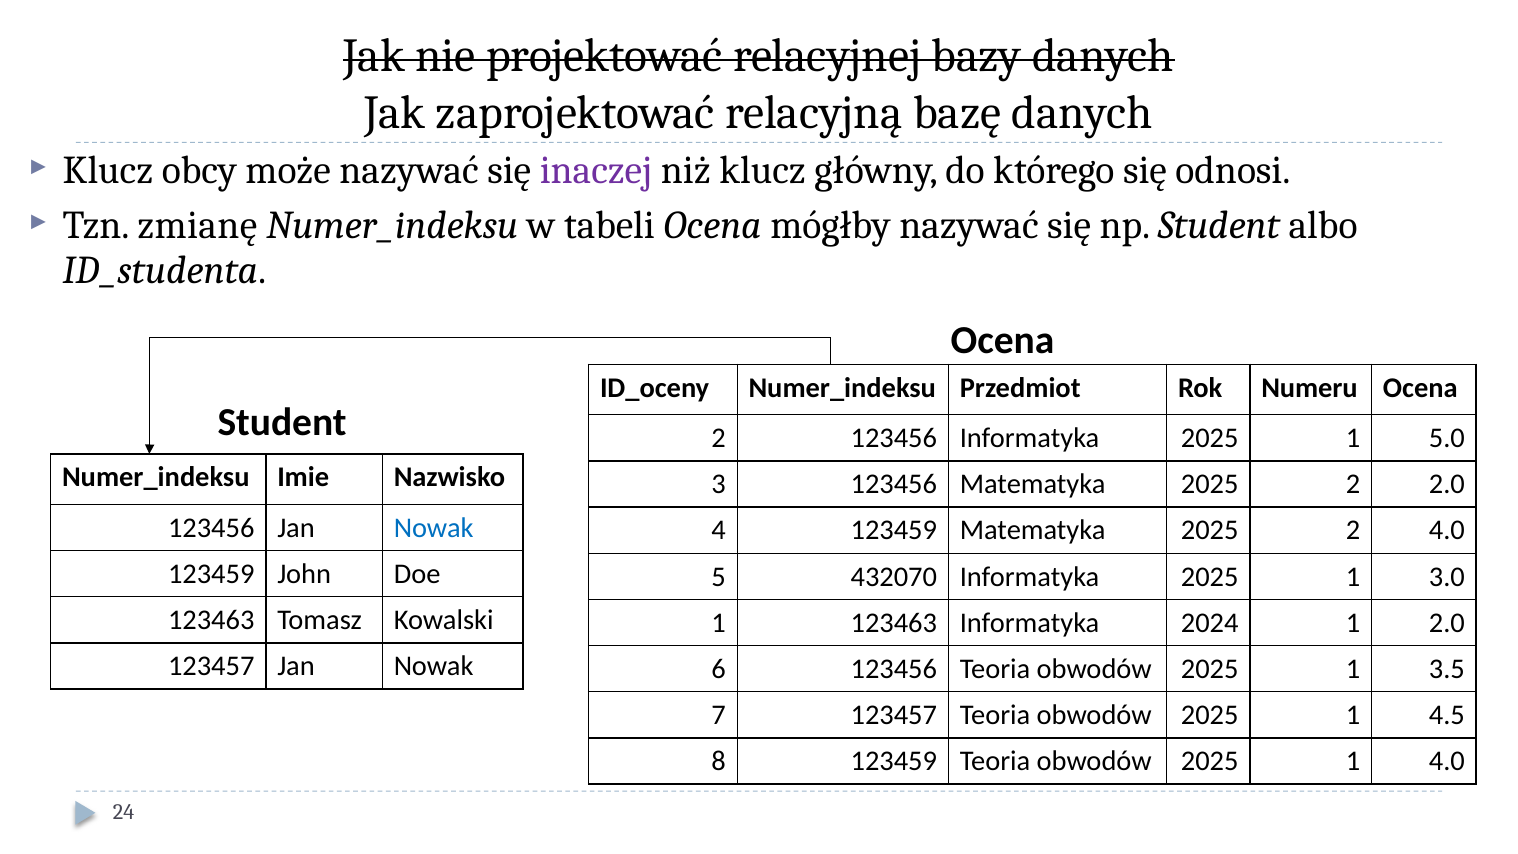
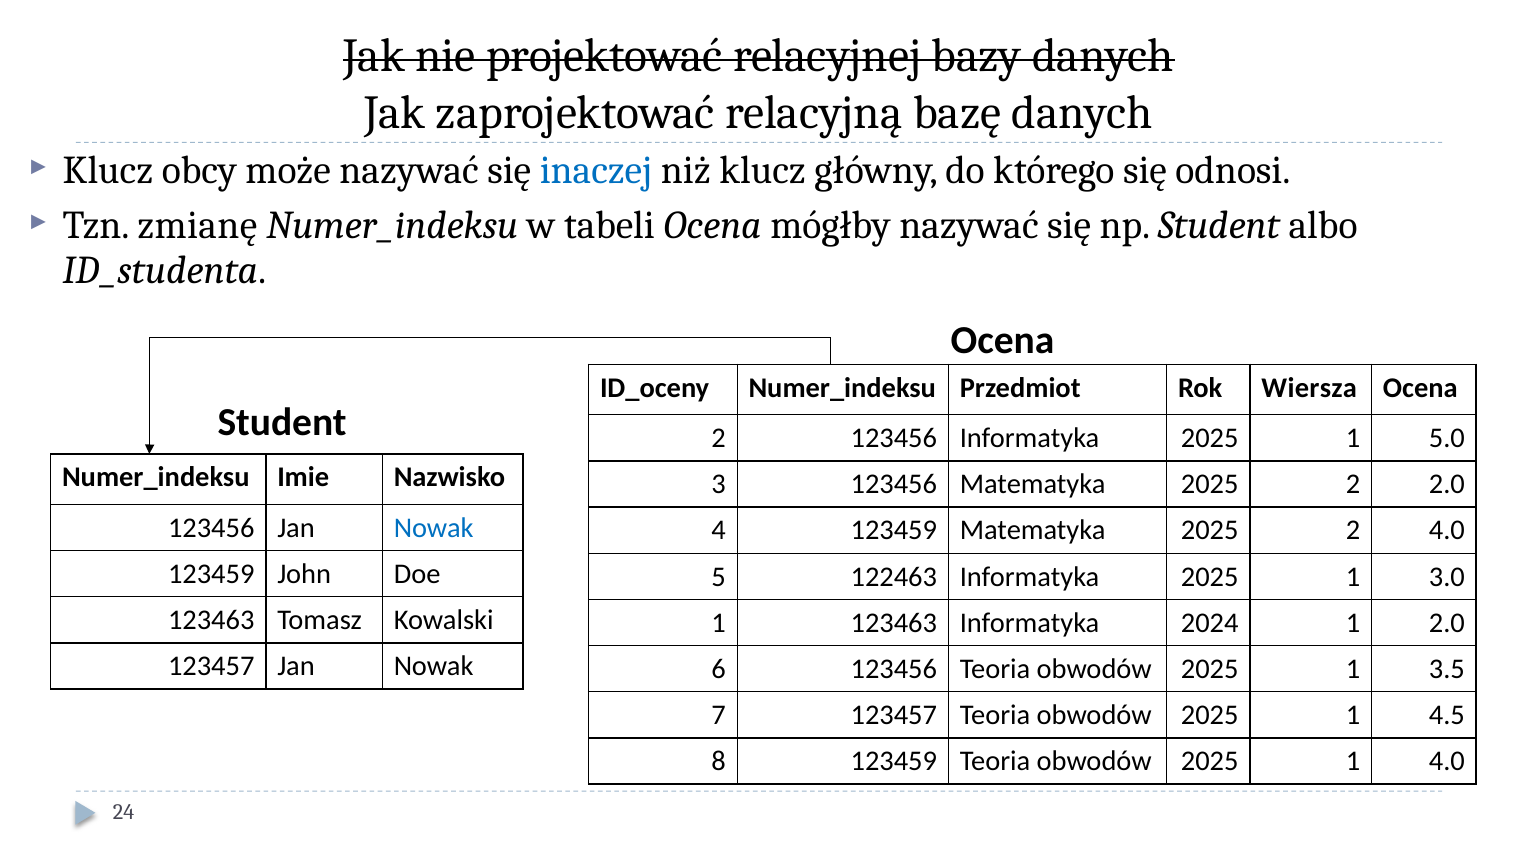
inaczej colour: purple -> blue (596, 170)
Numeru: Numeru -> Wiersza (1309, 388)
432070: 432070 -> 122463 (894, 577)
